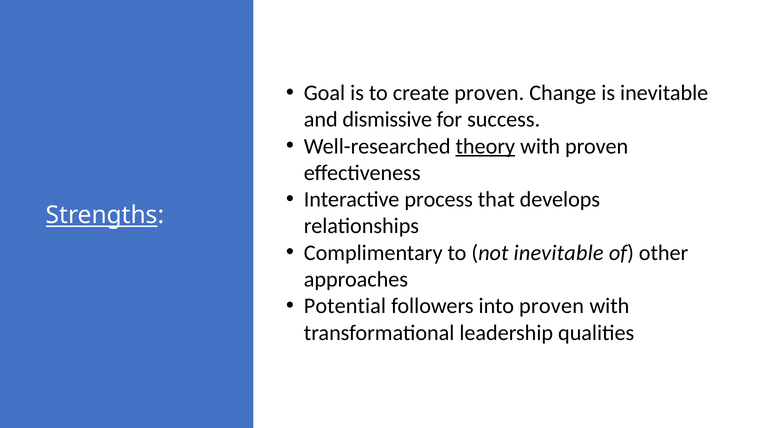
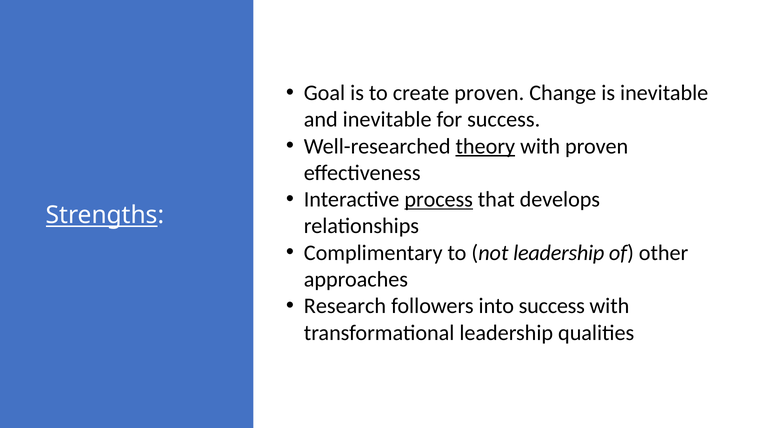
and dismissive: dismissive -> inevitable (387, 120)
process underline: none -> present (439, 200)
not inevitable: inevitable -> leadership (559, 253)
Potential: Potential -> Research (345, 306)
into proven: proven -> success (552, 306)
